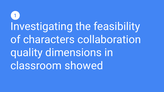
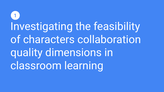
showed: showed -> learning (84, 66)
